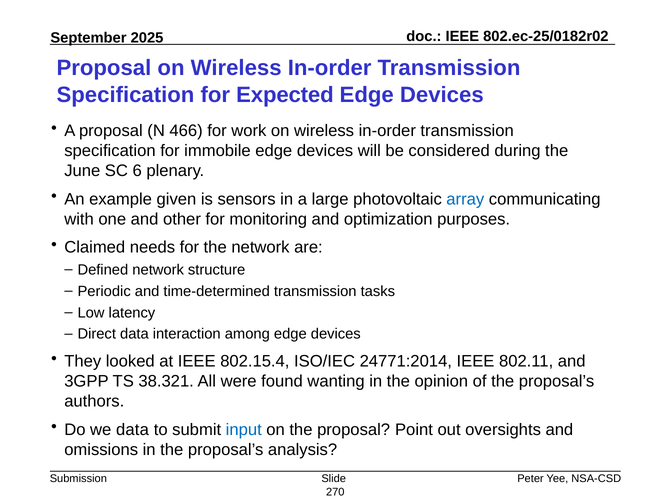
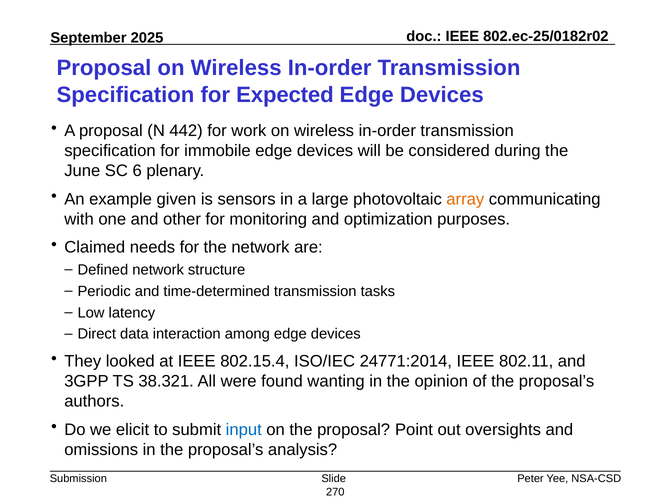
466: 466 -> 442 (186, 131)
array colour: blue -> orange (465, 199)
we data: data -> elicit (133, 429)
